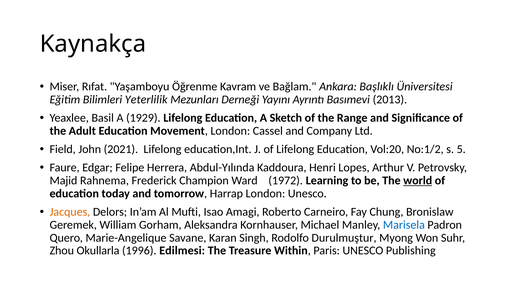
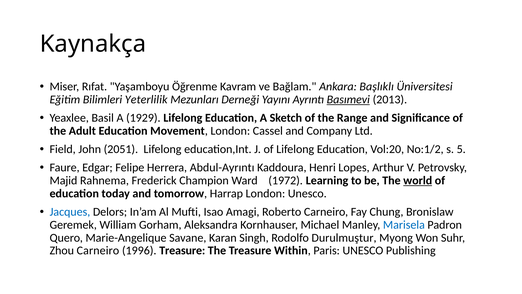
Basımevi underline: none -> present (348, 99)
2021: 2021 -> 2051 (121, 149)
Abdul-Yılında: Abdul-Yılında -> Abdul-Ayrıntı (222, 167)
Jacques colour: orange -> blue (70, 212)
Zhou Okullarla: Okullarla -> Carneiro (98, 250)
1996 Edilmesi: Edilmesi -> Treasure (182, 250)
